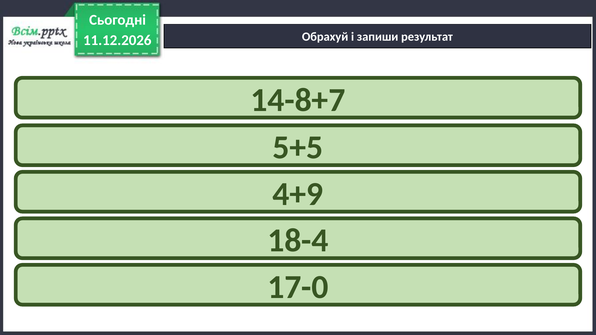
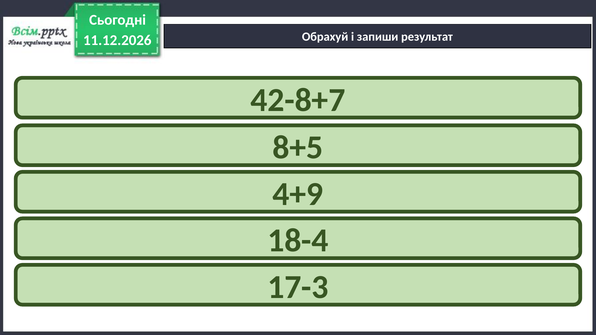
14-8+7: 14-8+7 -> 42-8+7 (298, 100)
5+5: 5+5 -> 8+5 (298, 148)
17-0: 17-0 -> 17-3 (298, 287)
